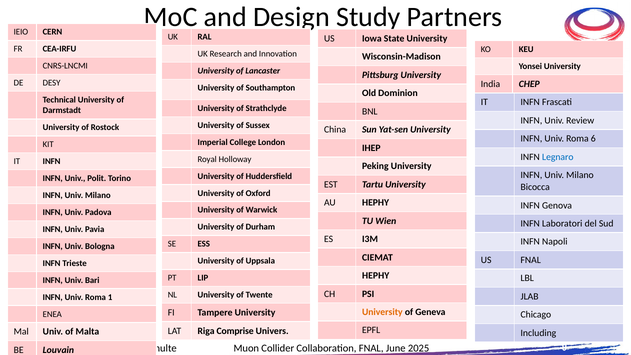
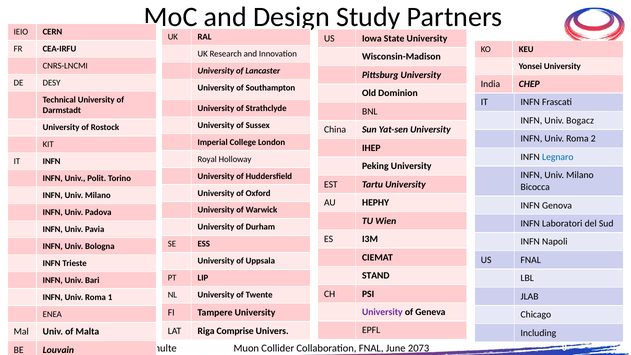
Review: Review -> Bogacz (580, 120)
6: 6 -> 2 (593, 139)
HEPHY: HEPHY -> STAND (376, 276)
University colour: orange -> purple (382, 312)
2025: 2025 -> 2073 (419, 348)
